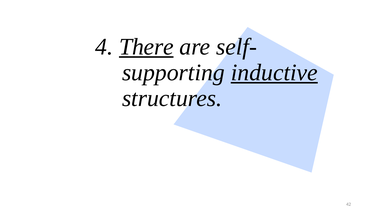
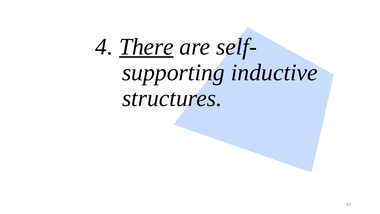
inductive underline: present -> none (274, 72)
